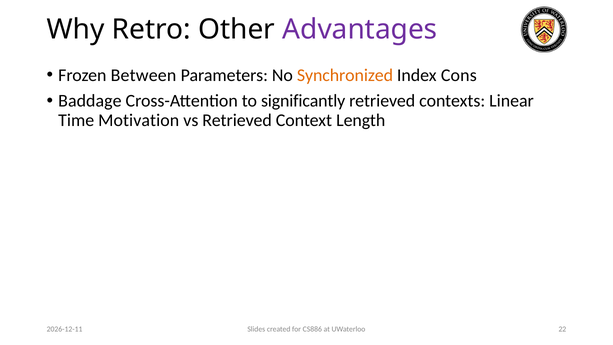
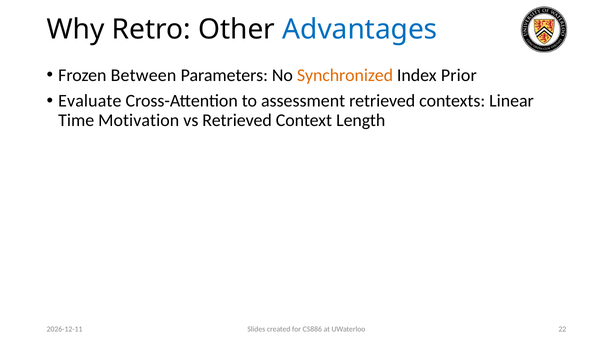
Advantages colour: purple -> blue (360, 29)
Cons: Cons -> Prior (459, 75)
Baddage: Baddage -> Evaluate (90, 101)
significantly: significantly -> assessment (303, 101)
